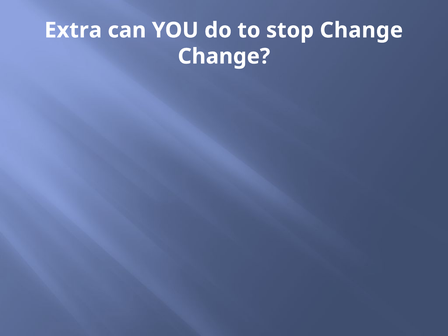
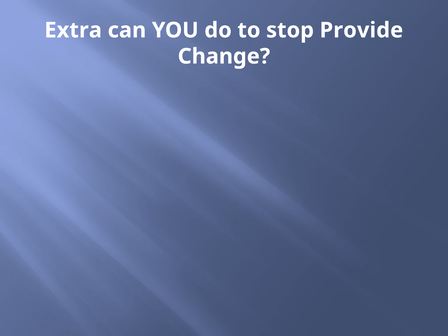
stop Change: Change -> Provide (361, 30)
